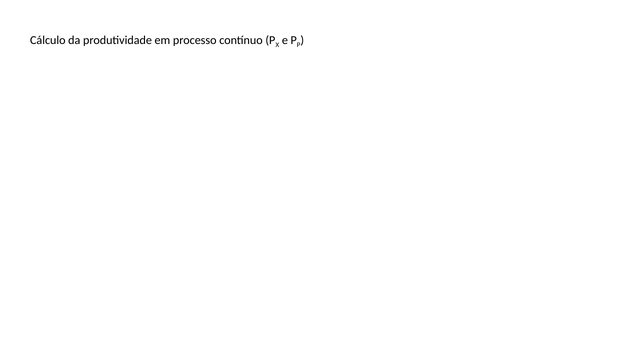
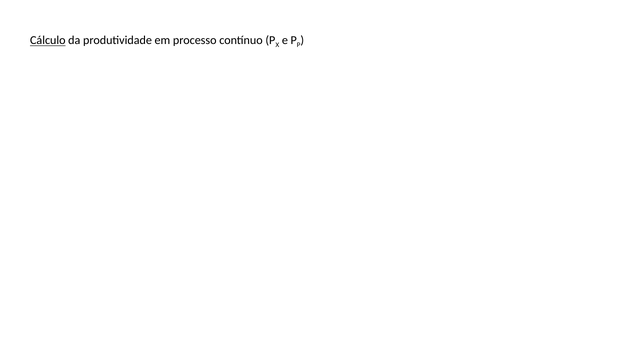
Cálculo underline: none -> present (48, 40)
